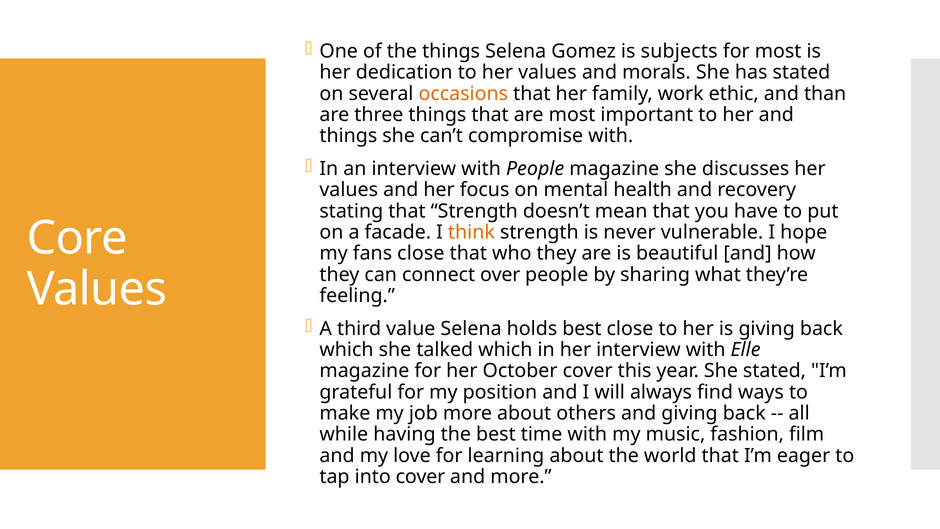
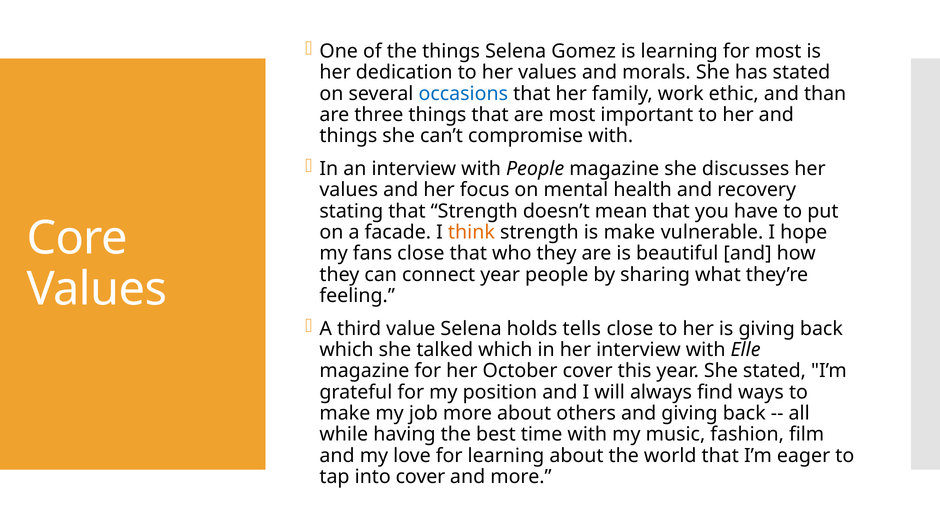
is subjects: subjects -> learning (679, 51)
occasions colour: orange -> blue (463, 94)
is never: never -> make (629, 232)
connect over: over -> year (500, 274)
holds best: best -> tells (582, 328)
